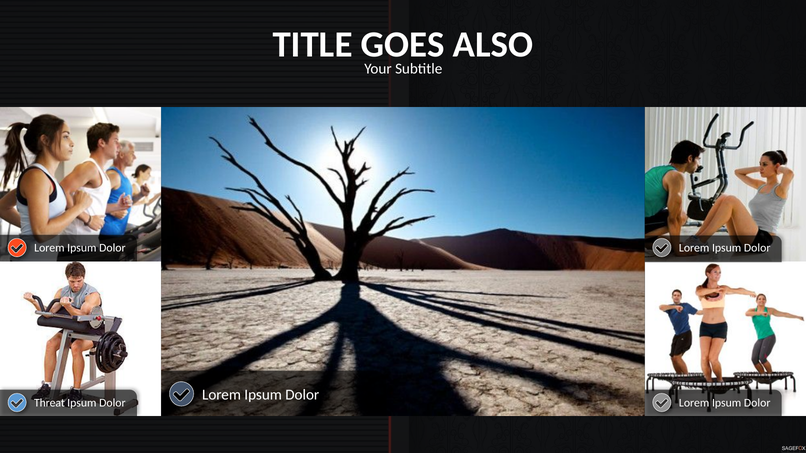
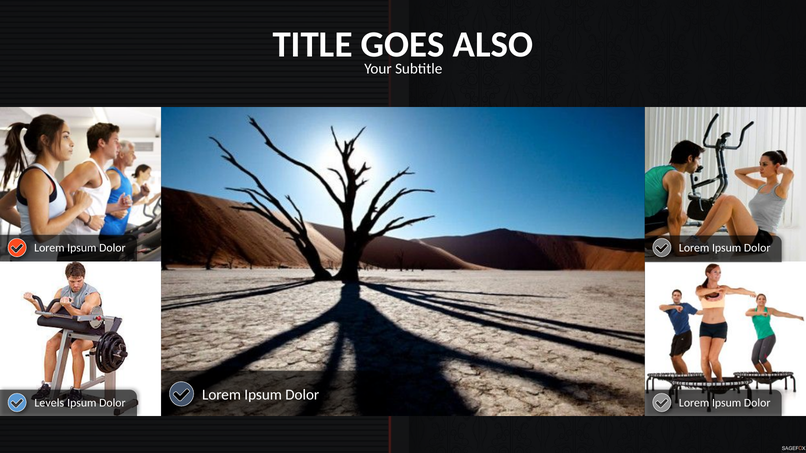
Threat: Threat -> Levels (49, 403)
